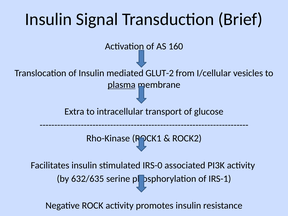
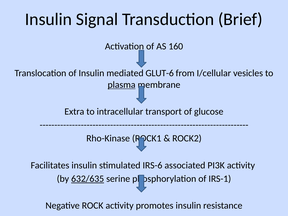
GLUT-2: GLUT-2 -> GLUT-6 (160, 73)
IRS-0: IRS-0 -> IRS-6 (152, 165)
632/635 underline: none -> present (88, 179)
